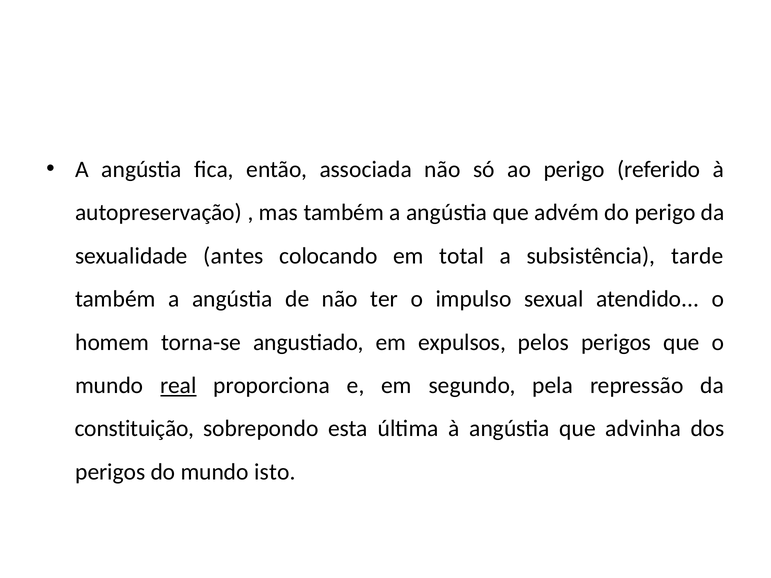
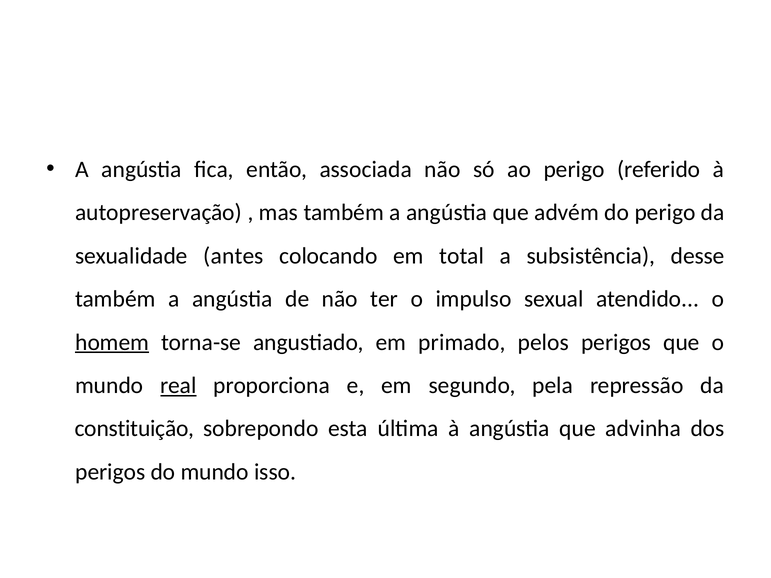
tarde: tarde -> desse (698, 256)
homem underline: none -> present (112, 342)
expulsos: expulsos -> primado (462, 342)
isto: isto -> isso (275, 472)
